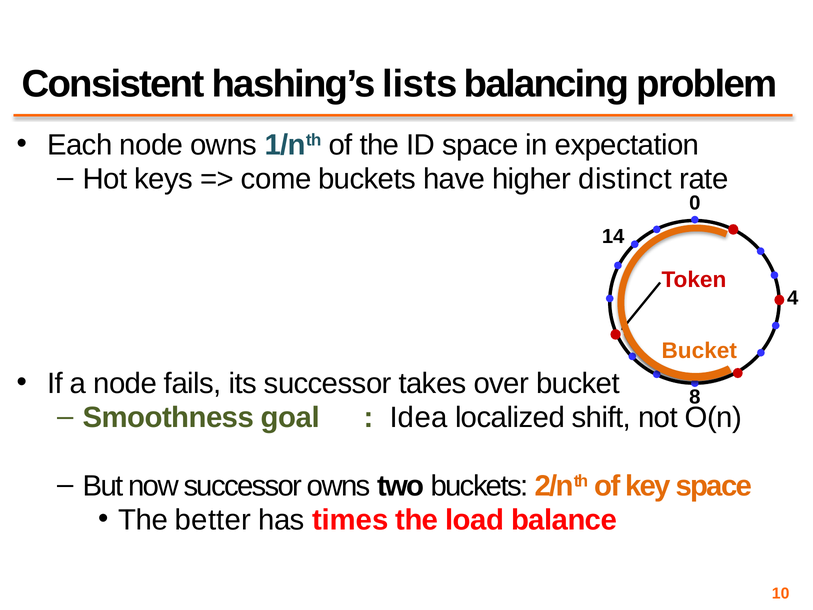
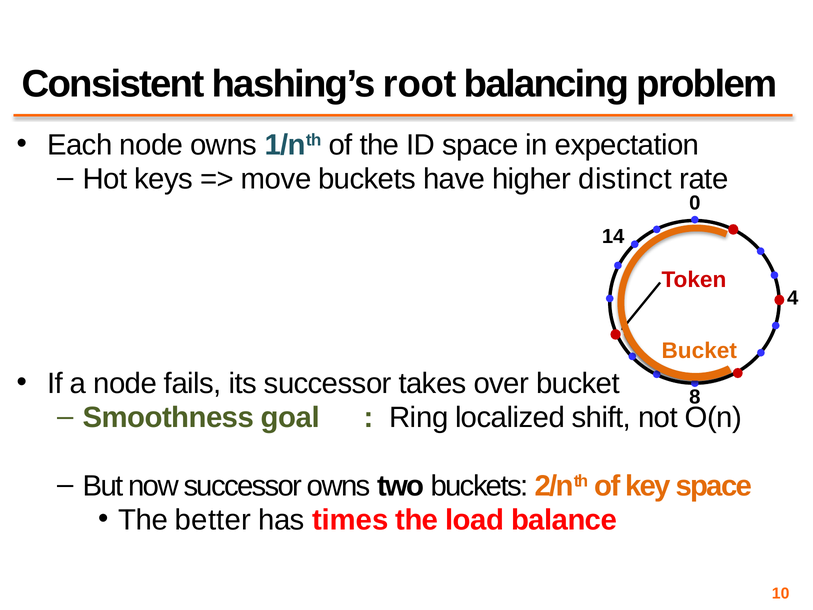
lists: lists -> root (420, 84)
come: come -> move (276, 179)
Idea: Idea -> Ring (419, 418)
